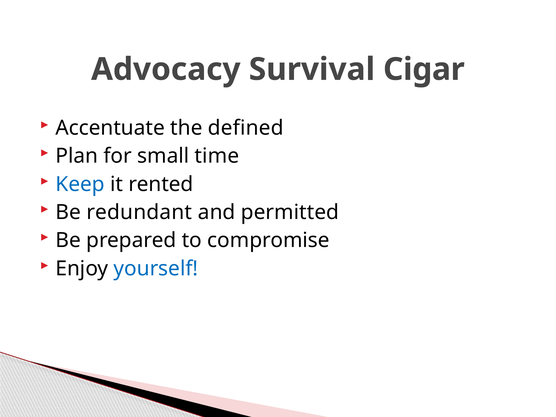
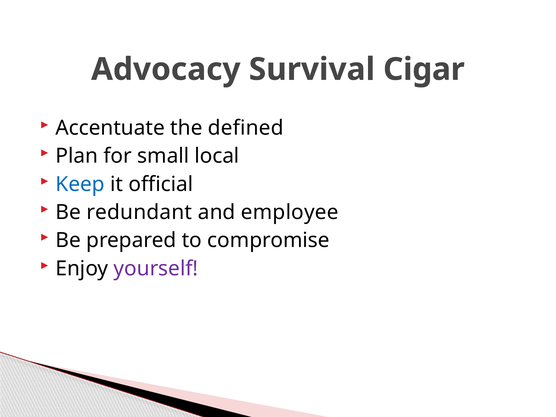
time: time -> local (217, 156)
rented: rented -> official (161, 184)
permitted: permitted -> employee (290, 212)
yourself colour: blue -> purple (156, 269)
